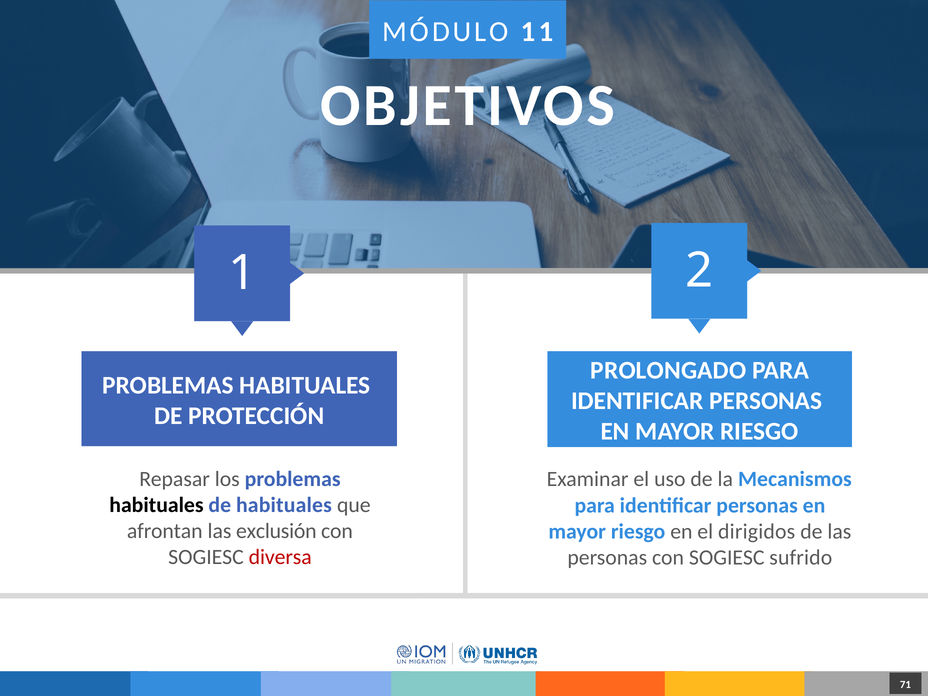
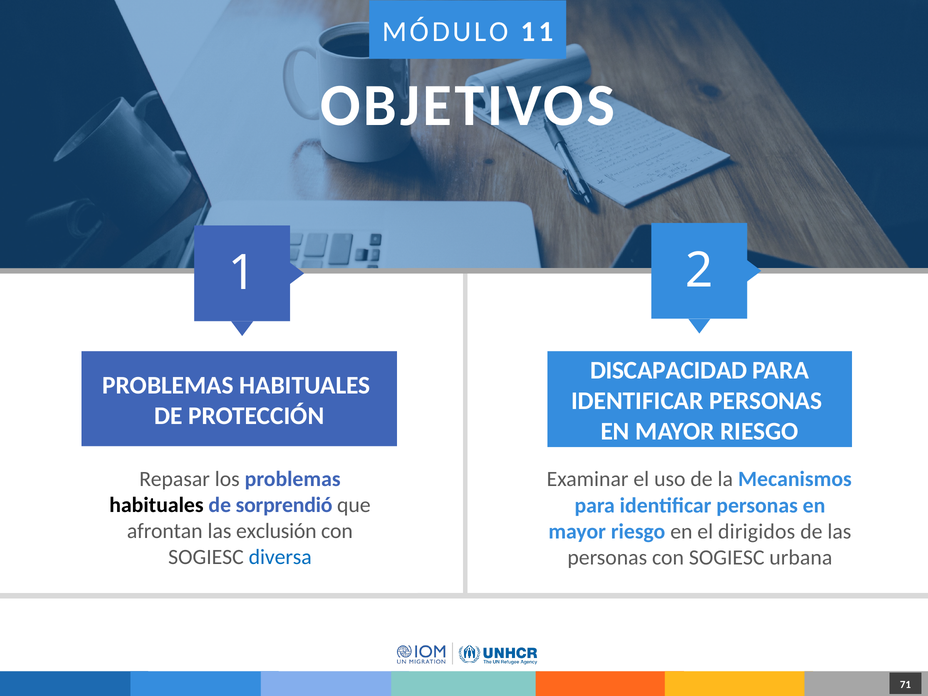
PROLONGADO: PROLONGADO -> DISCAPACIDAD (669, 371)
de habituales: habituales -> sorprendió (284, 505)
diversa colour: red -> blue (280, 557)
sufrido: sufrido -> urbana (801, 558)
